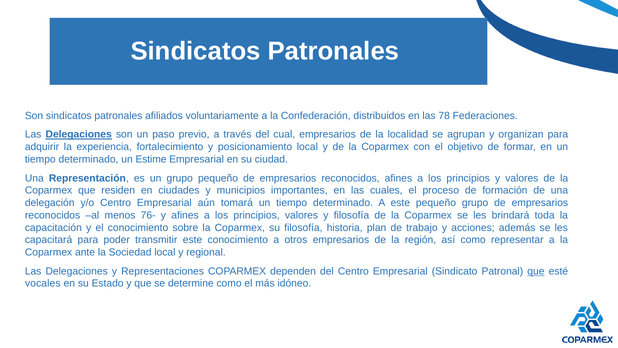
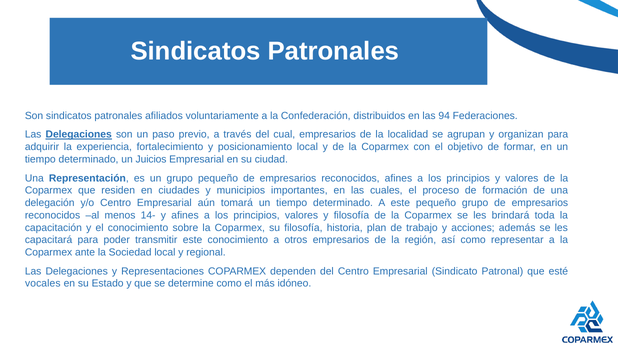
78: 78 -> 94 (444, 116)
Estime: Estime -> Juicios (151, 159)
76-: 76- -> 14- (148, 215)
que underline: present -> none (536, 271)
